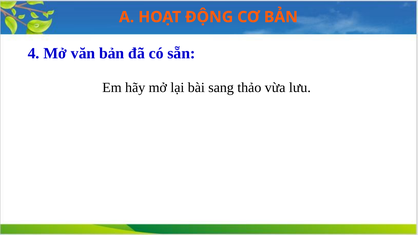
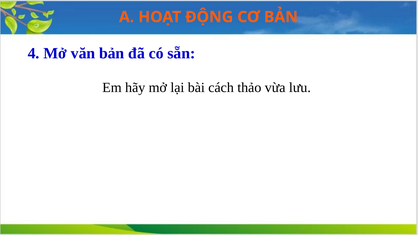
sang: sang -> cách (221, 88)
